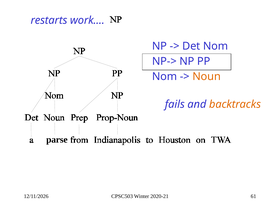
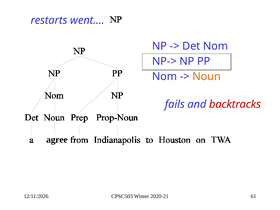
work…: work… -> went… (87, 20)
backtracks colour: orange -> red (235, 104)
parse: parse -> agree (57, 140)
